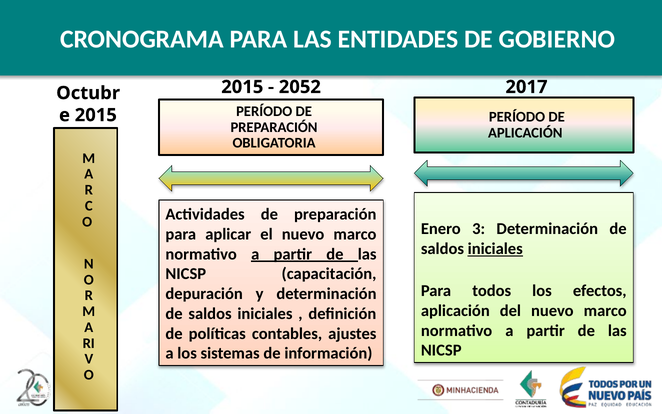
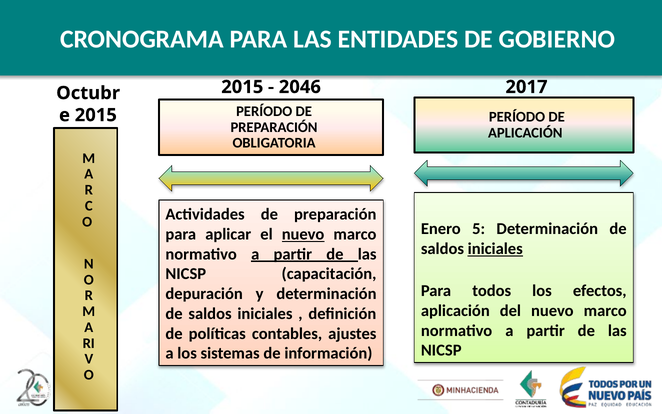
2052: 2052 -> 2046 (300, 87)
3: 3 -> 5 (479, 229)
nuevo underline: none -> present (303, 234)
